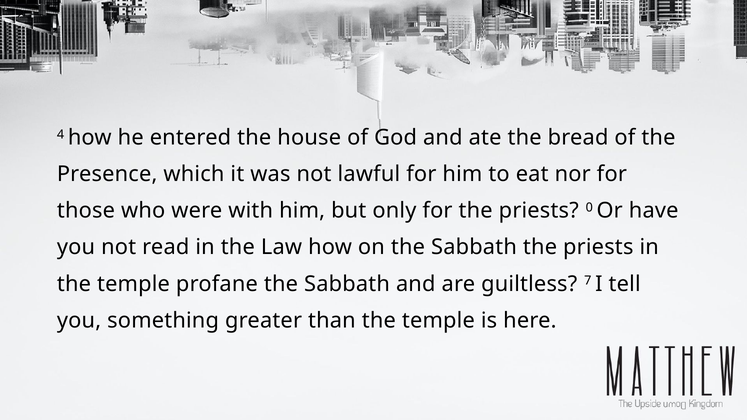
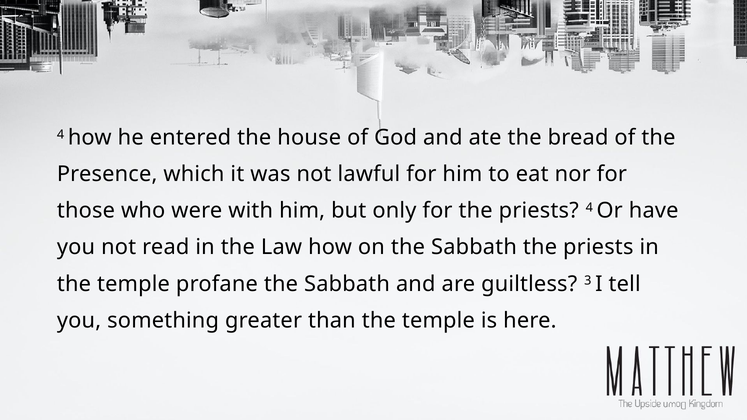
priests 0: 0 -> 4 (589, 207)
7: 7 -> 3 (588, 281)
